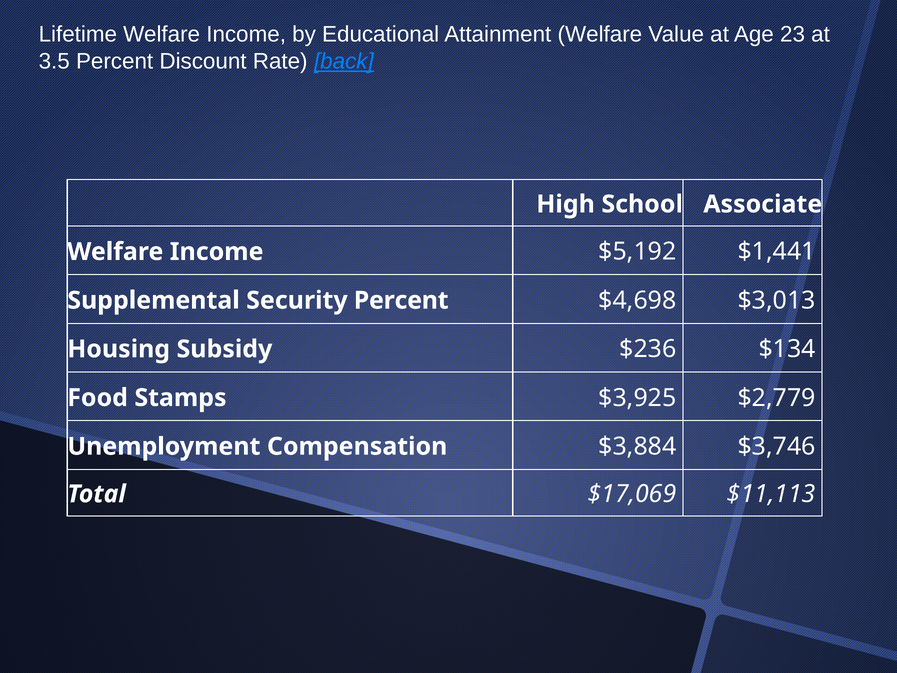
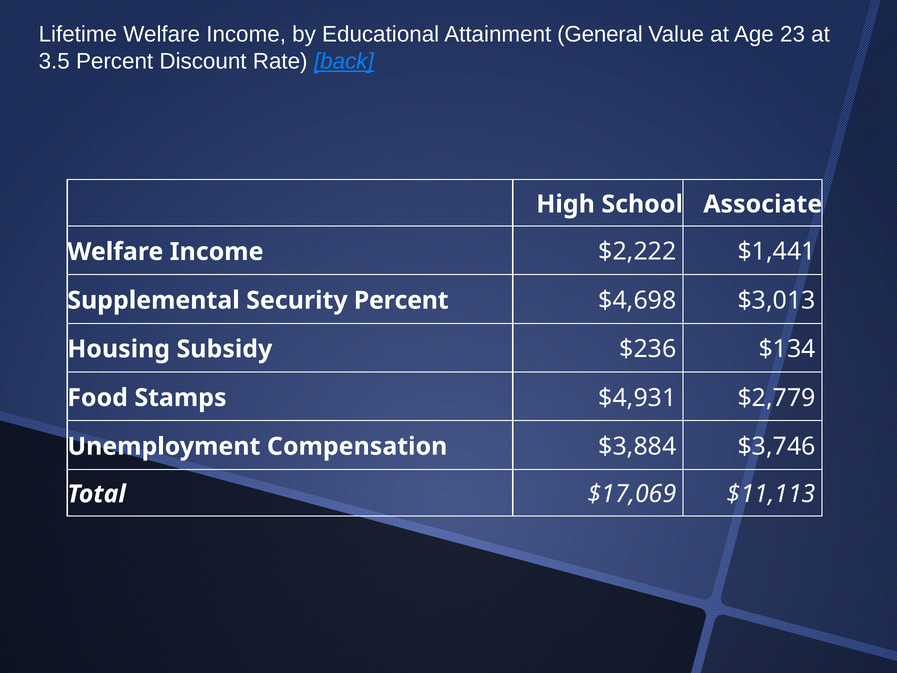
Attainment Welfare: Welfare -> General (600, 34)
$5,192: $5,192 -> $2,222 (637, 252)
$3,925: $3,925 -> $4,931 (637, 398)
